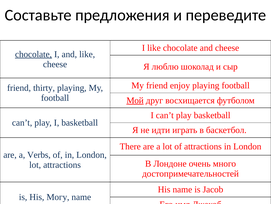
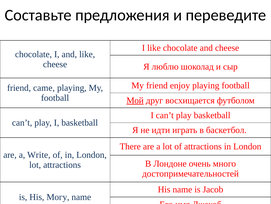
chocolate underline: present -> none (33, 54)
thirty: thirty -> came (44, 88)
Verbs: Verbs -> Write (39, 154)
